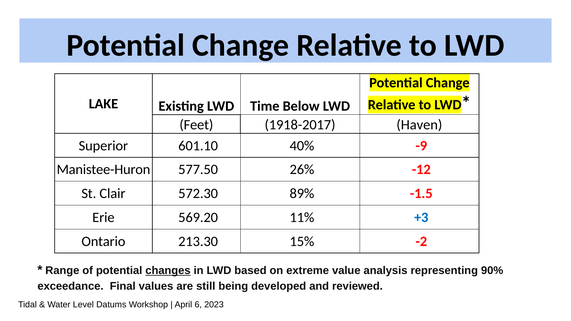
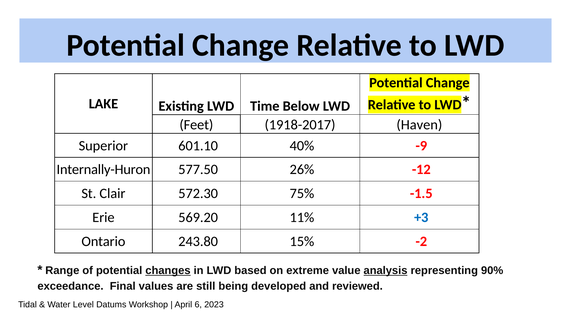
Manistee-Huron: Manistee-Huron -> Internally-Huron (103, 170)
89%: 89% -> 75% (302, 194)
213.30: 213.30 -> 243.80 (198, 242)
analysis underline: none -> present (386, 271)
